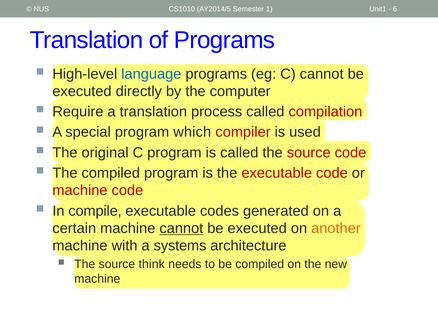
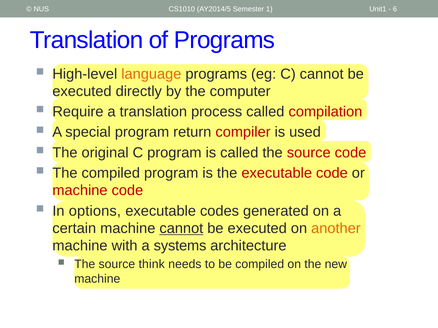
language colour: blue -> orange (151, 74)
which: which -> return (192, 132)
compile: compile -> options (95, 211)
